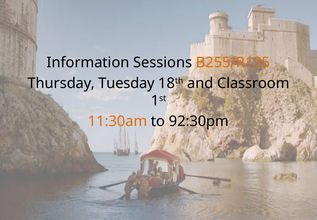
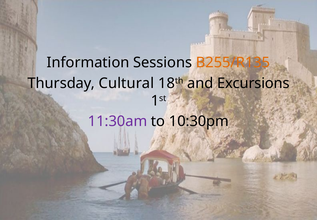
Tuesday: Tuesday -> Cultural (126, 83)
Classroom: Classroom -> Excursions (253, 83)
11:30am colour: orange -> purple (118, 121)
92:30pm: 92:30pm -> 10:30pm (199, 121)
